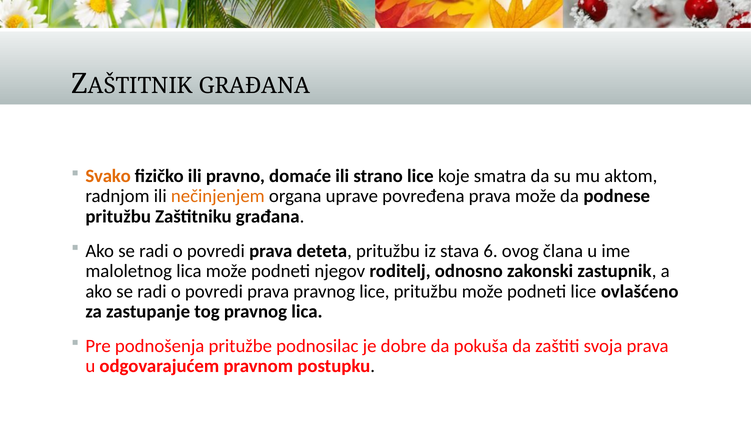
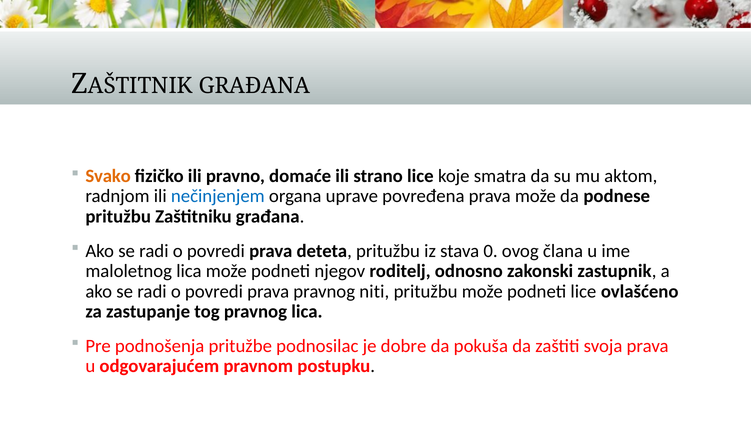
nečinjenjem colour: orange -> blue (218, 196)
6: 6 -> 0 (491, 251)
pravnog lice: lice -> niti (374, 292)
